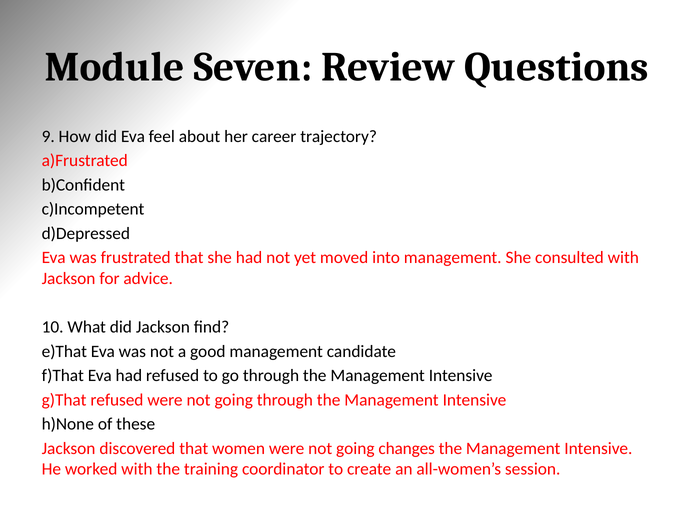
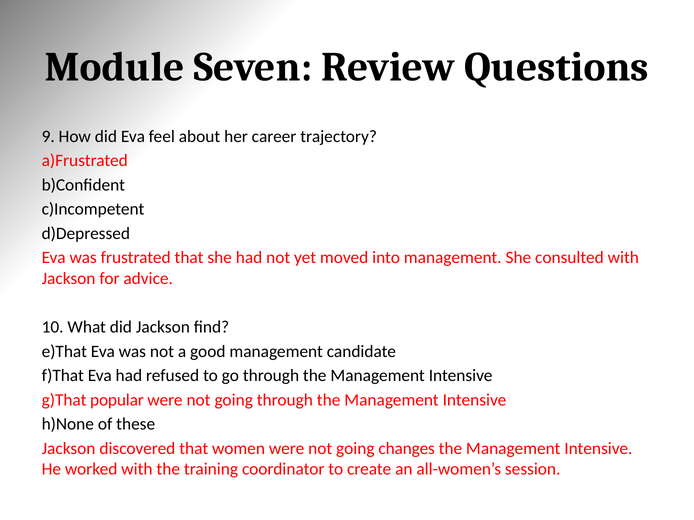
refused: refused -> popular (117, 400)
